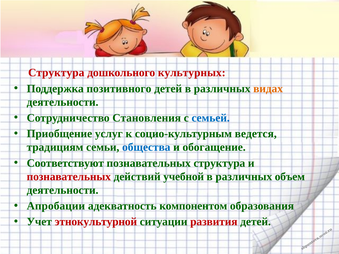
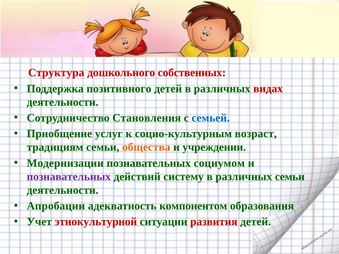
культурных: культурных -> собственных (192, 73)
видах colour: orange -> red (268, 89)
ведется: ведется -> возраст (256, 134)
общества colour: blue -> orange (146, 147)
обогащение: обогащение -> учреждении (214, 147)
Соответствуют: Соответствуют -> Модернизации (65, 163)
познавательных структура: структура -> социумом (219, 163)
познавательных colour: red -> purple (69, 177)
учебной: учебной -> систему (184, 177)
различных объем: объем -> семьи (290, 177)
